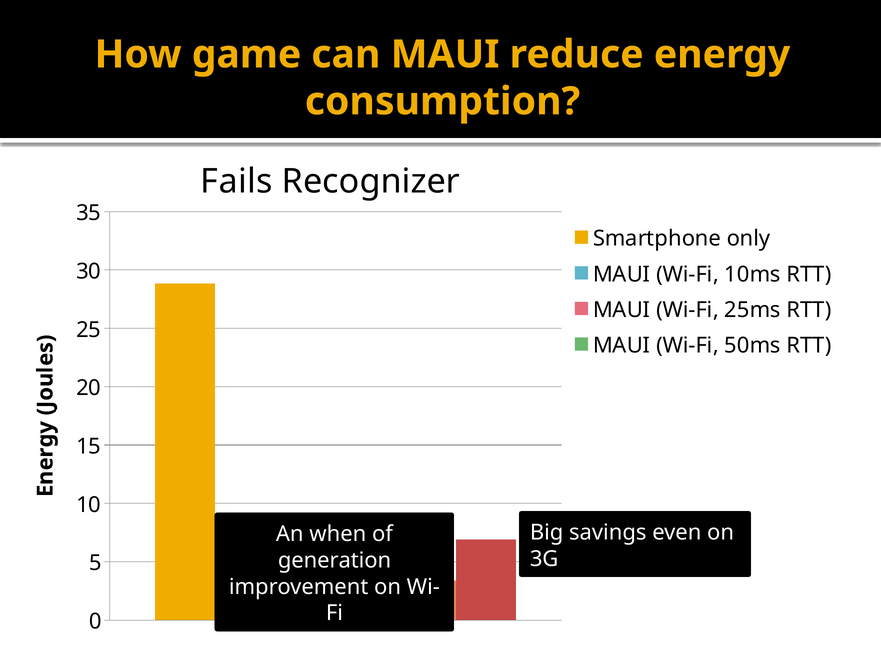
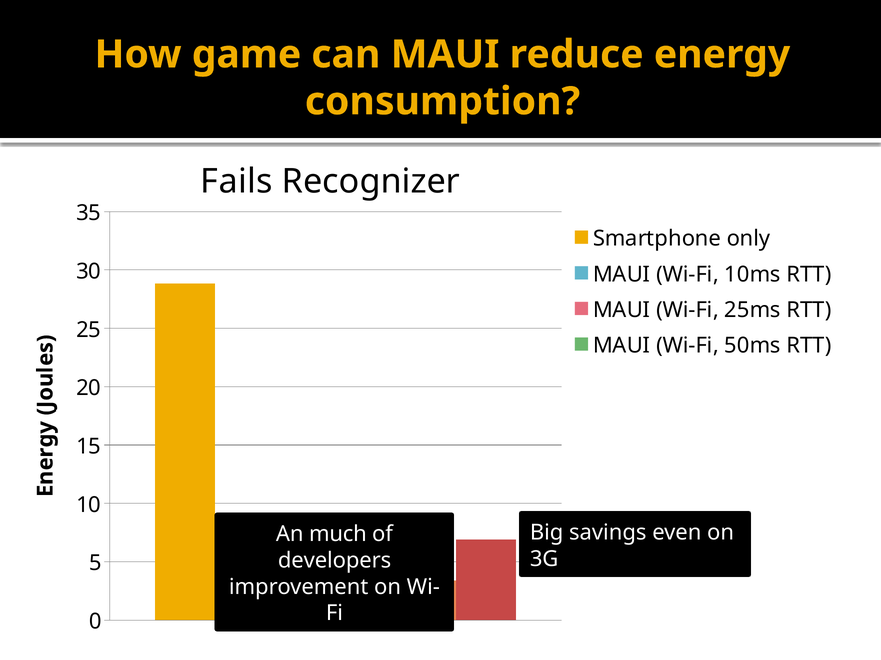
when: when -> much (338, 535)
generation: generation -> developers (335, 561)
